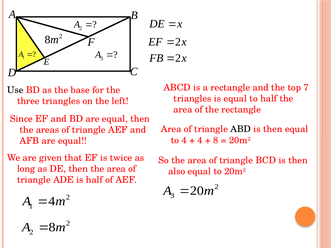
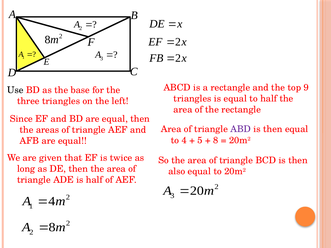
7: 7 -> 9 (306, 88)
ABD colour: black -> purple (241, 129)
4: 4 -> 5 (200, 140)
